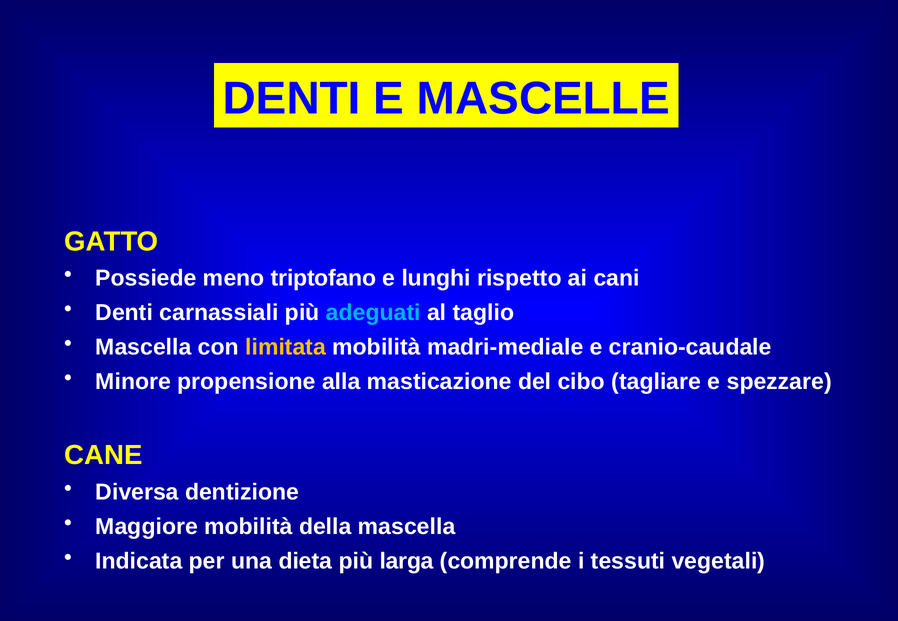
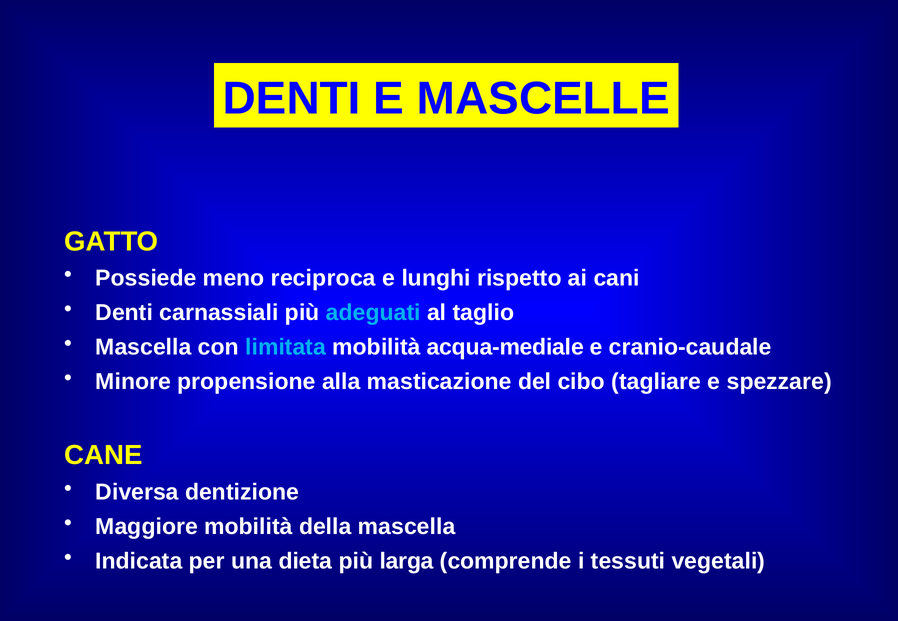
triptofano: triptofano -> reciproca (323, 279)
limitata colour: yellow -> light blue (286, 348)
madri-mediale: madri-mediale -> acqua-mediale (505, 348)
